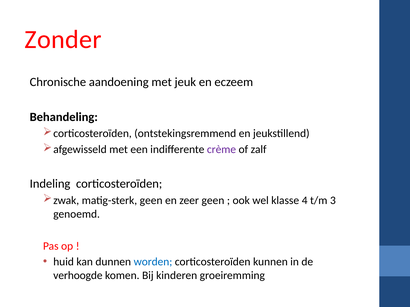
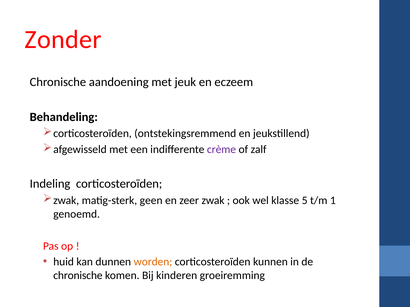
zeer geen: geen -> zwak (213, 201)
4: 4 -> 5 (305, 201)
3: 3 -> 1 (333, 201)
worden colour: blue -> orange (153, 262)
verhoogde: verhoogde -> chronische (78, 276)
